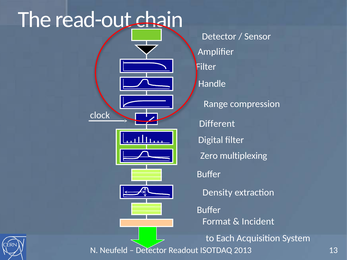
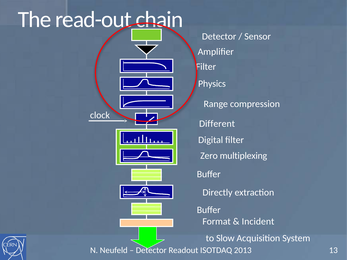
Handle: Handle -> Physics (212, 84)
Density: Density -> Directly (217, 193)
Each: Each -> Slow (225, 239)
